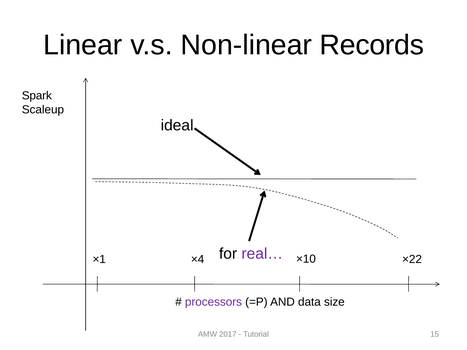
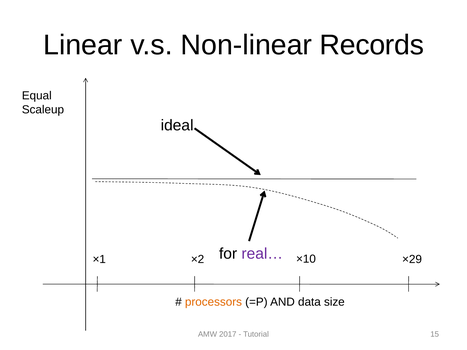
Spark: Spark -> Equal (37, 96)
×4: ×4 -> ×2 (198, 259)
×22: ×22 -> ×29 (412, 259)
processors colour: purple -> orange (213, 302)
